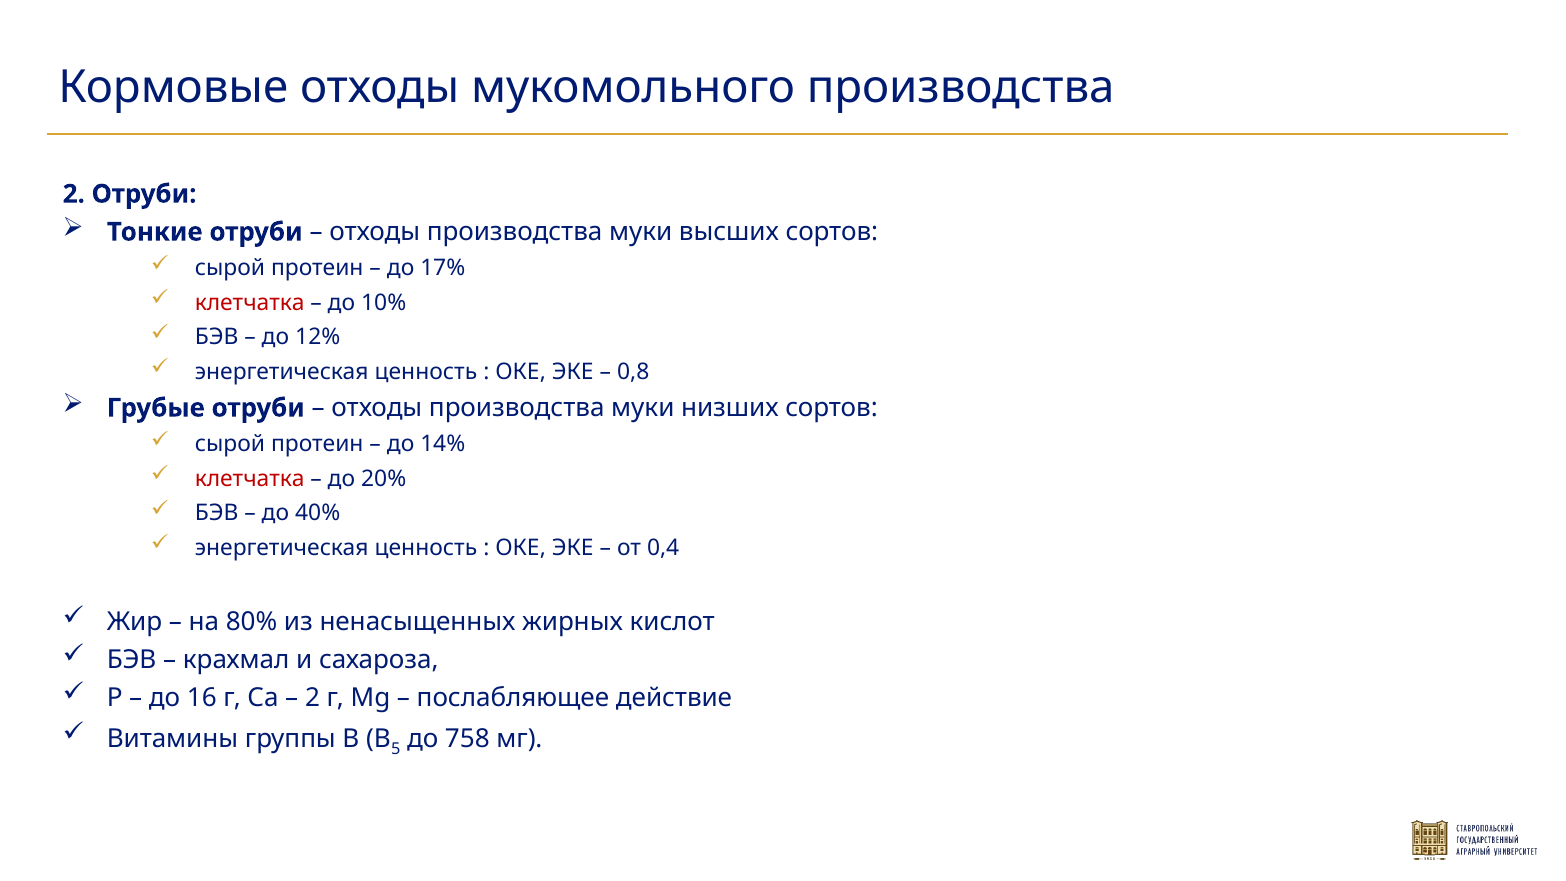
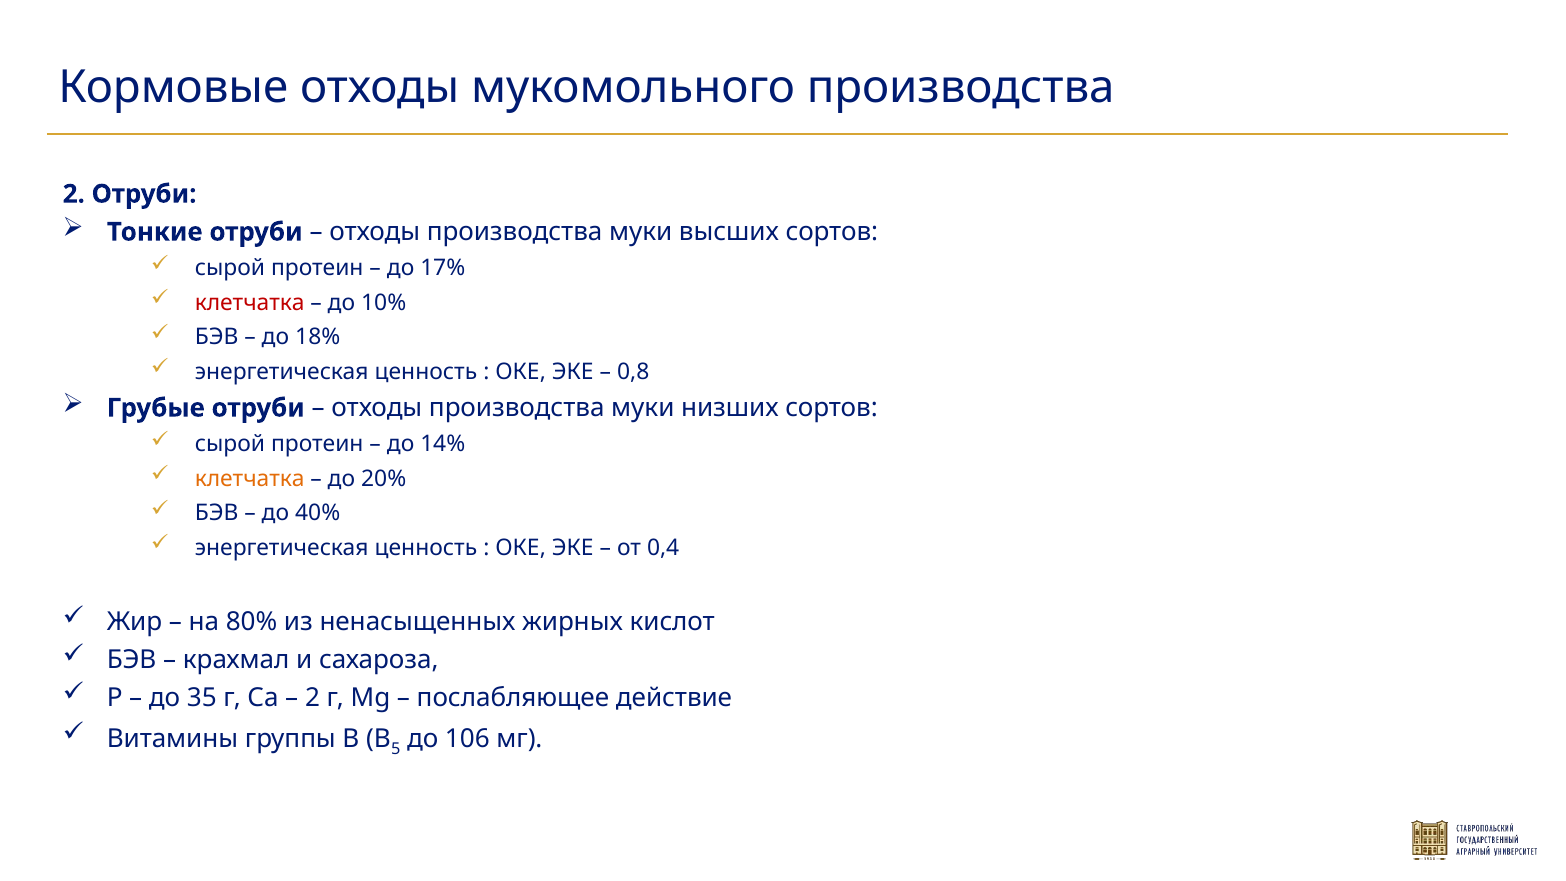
12%: 12% -> 18% (318, 337)
клетчатка colour: red -> orange (250, 479)
16: 16 -> 35 (202, 698)
758: 758 -> 106 (467, 739)
